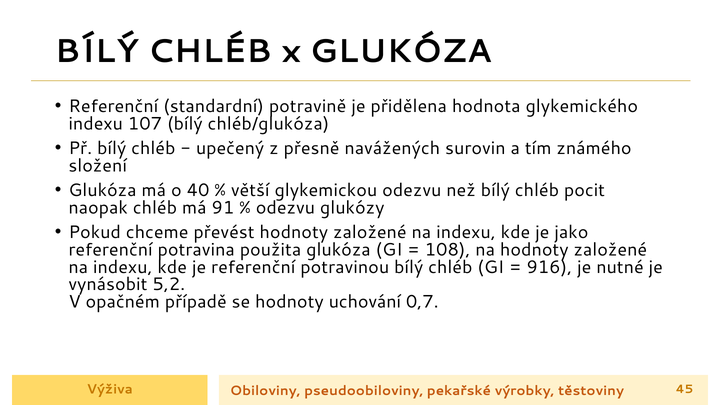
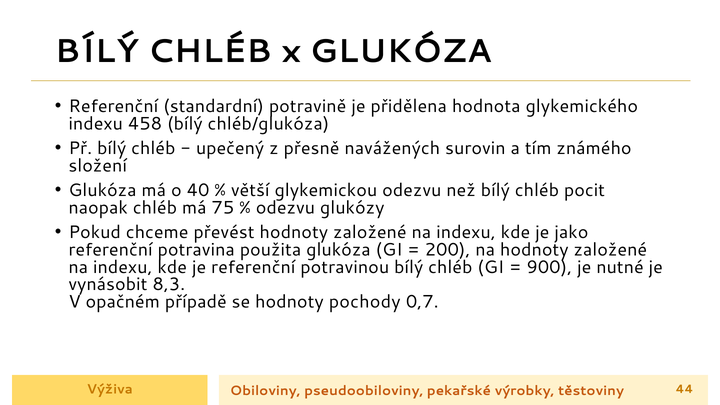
107: 107 -> 458 (145, 124)
91: 91 -> 75 (223, 208)
108: 108 -> 200 (448, 250)
916: 916 -> 900 (549, 267)
5,2: 5,2 -> 8,3 (169, 284)
uchování: uchování -> pochody (365, 302)
45: 45 -> 44 (685, 390)
